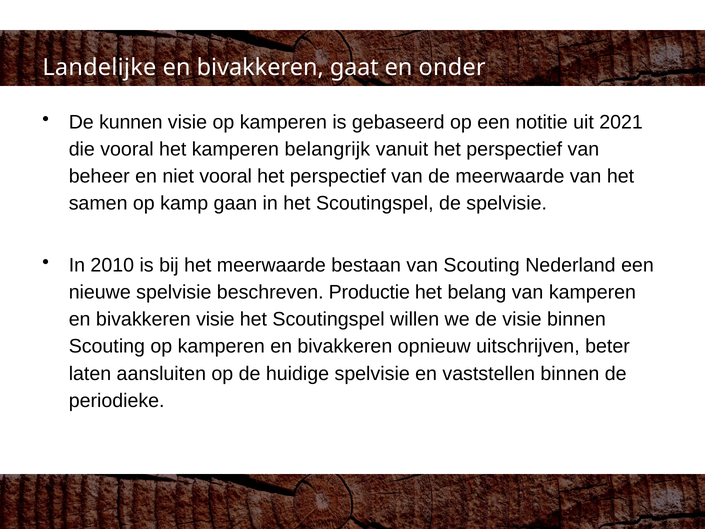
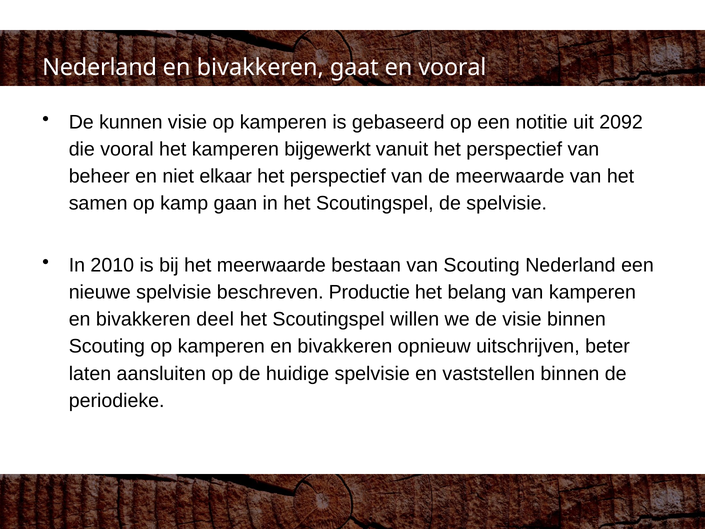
Landelijke: Landelijke -> Nederland (100, 68)
en onder: onder -> vooral (452, 68)
2021: 2021 -> 2092 (621, 122)
belangrijk: belangrijk -> bijgewerkt (328, 149)
niet vooral: vooral -> elkaar (226, 176)
bivakkeren visie: visie -> deel (215, 319)
